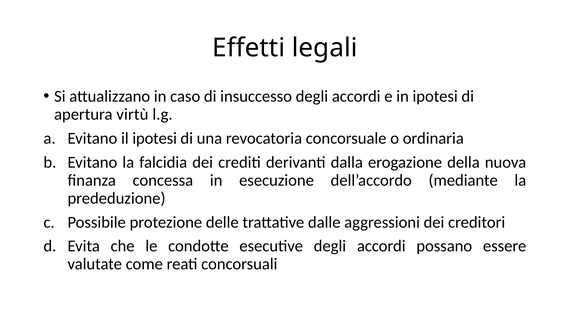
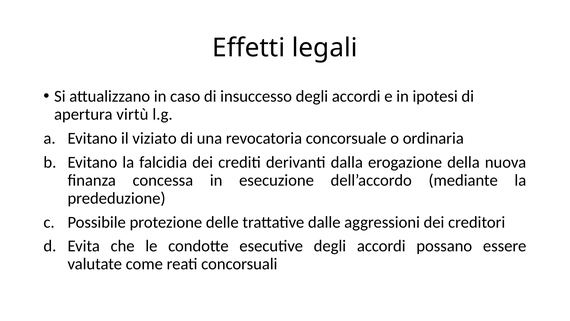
il ipotesi: ipotesi -> viziato (155, 138)
